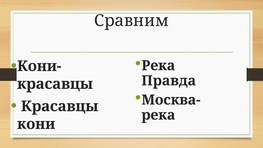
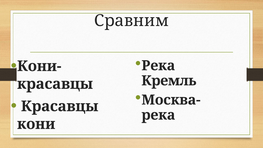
Правда: Правда -> Кремль (169, 81)
